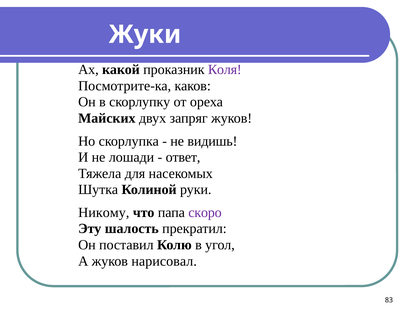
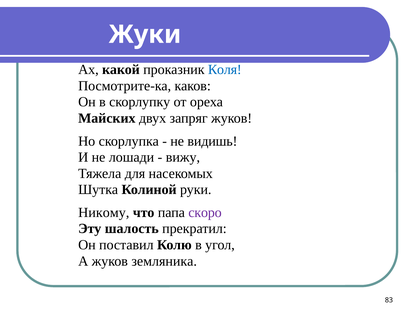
Коля colour: purple -> blue (225, 70)
ответ: ответ -> вижу (183, 157)
нарисовал: нарисовал -> земляника (164, 261)
